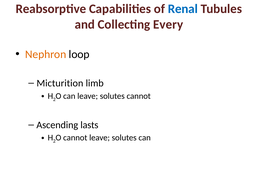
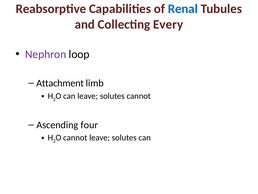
Nephron colour: orange -> purple (46, 54)
Micturition: Micturition -> Attachment (60, 83)
lasts: lasts -> four (89, 125)
